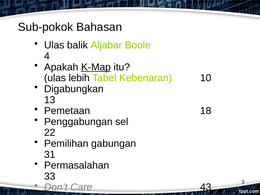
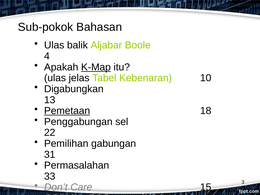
lebih: lebih -> jelas (79, 78)
Pemetaan underline: none -> present (67, 111)
43: 43 -> 15 (206, 187)
